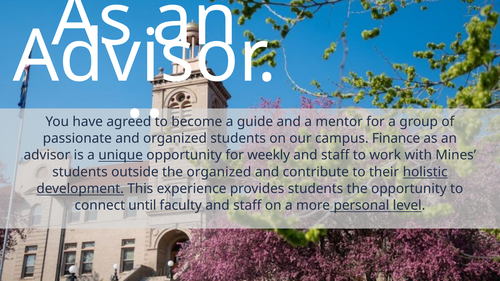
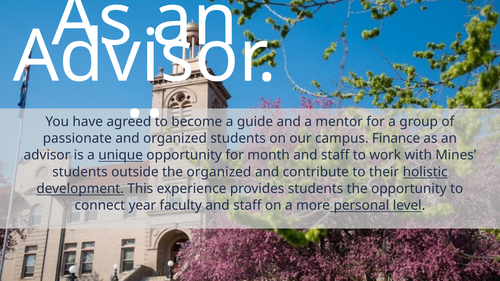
weekly: weekly -> month (269, 155)
until: until -> year (142, 206)
